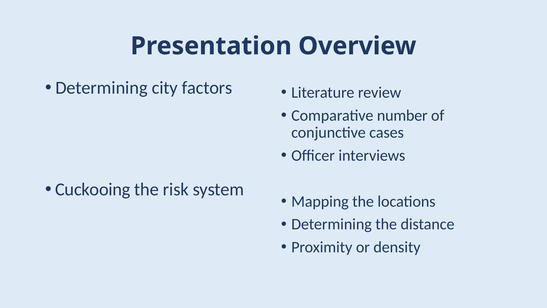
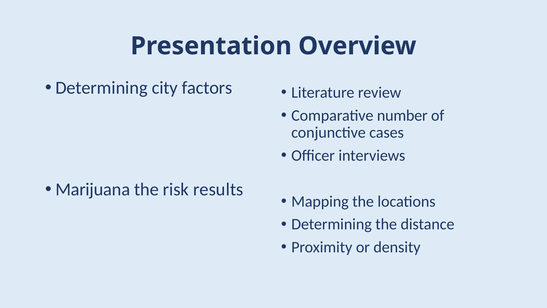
Cuckooing: Cuckooing -> Marijuana (93, 189)
system: system -> results (218, 189)
